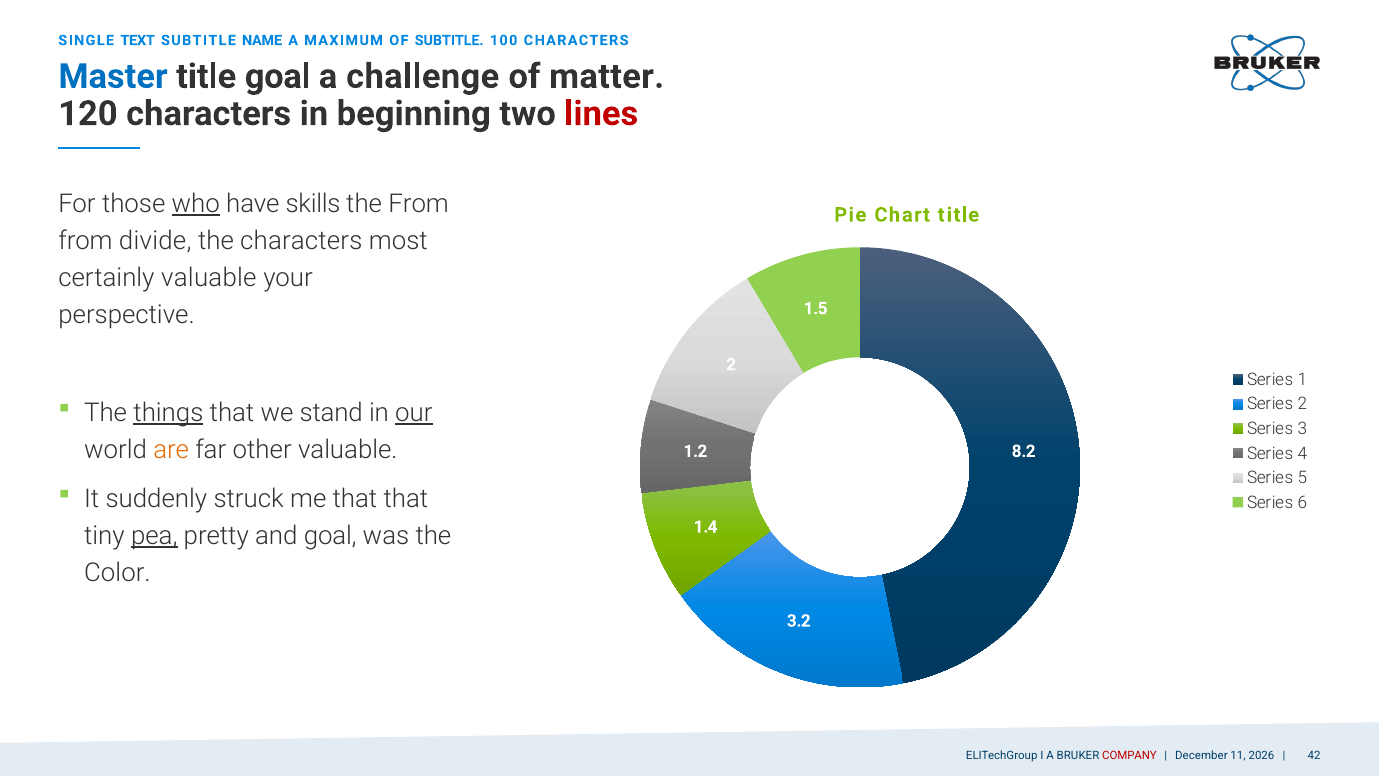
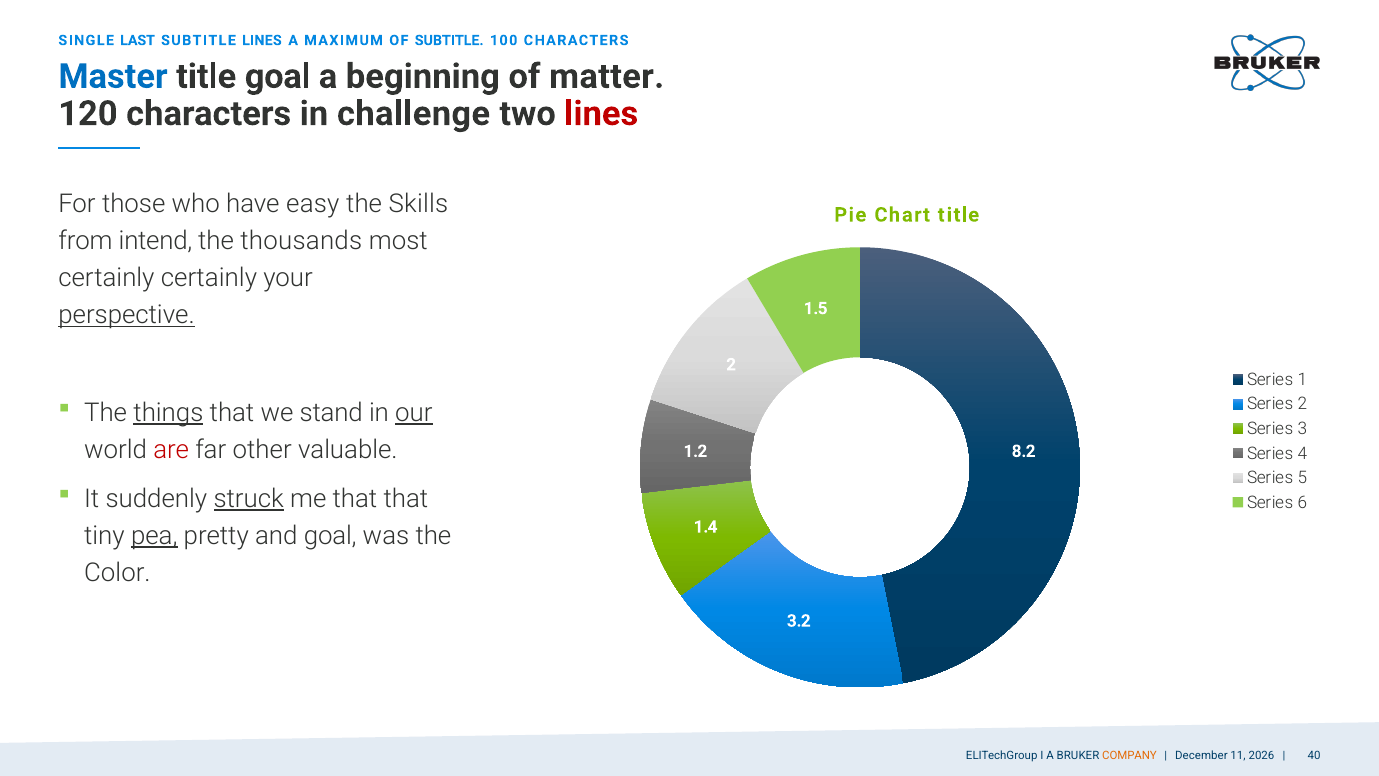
TEXT: TEXT -> LAST (138, 40)
SUBTITLE NAME: NAME -> LINES (262, 40)
challenge: challenge -> beginning (423, 76)
beginning: beginning -> challenge (414, 114)
who underline: present -> none (196, 204)
skills: skills -> easy (313, 204)
the From: From -> Skills (418, 204)
divide: divide -> intend (156, 241)
the characters: characters -> thousands (301, 241)
certainly valuable: valuable -> certainly (209, 278)
perspective underline: none -> present (127, 315)
are colour: orange -> red (171, 450)
struck underline: none -> present (249, 499)
COMPANY colour: red -> orange (1129, 755)
42: 42 -> 40 (1314, 755)
